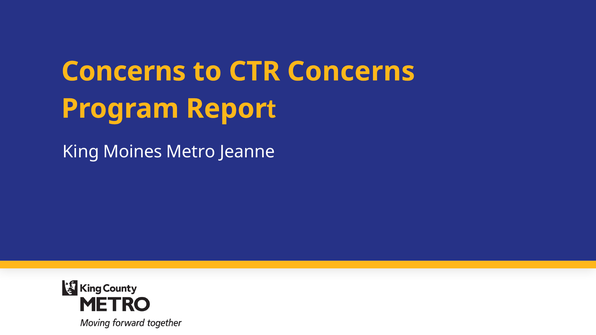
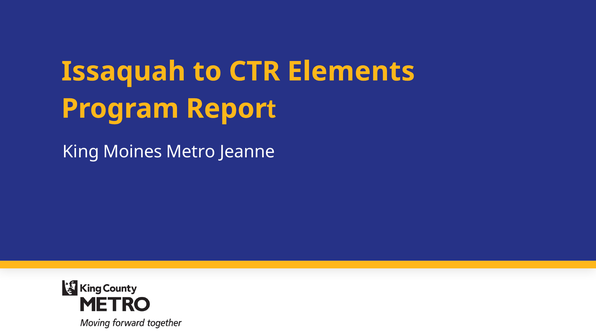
Concerns: Concerns -> Issaquah (123, 72)
CTR Concerns: Concerns -> Elements (351, 72)
